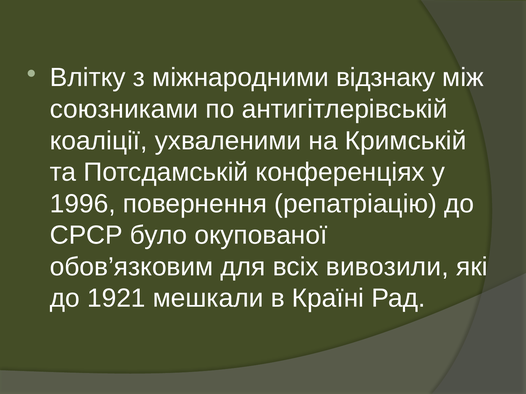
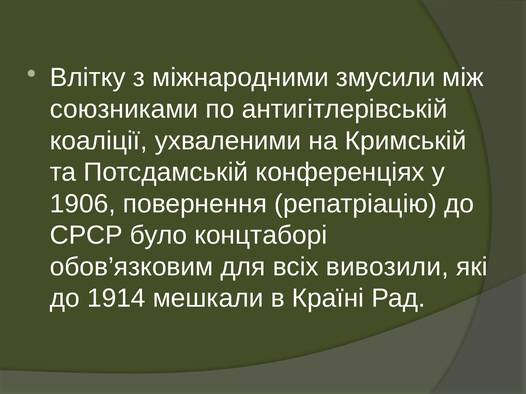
відзнаку: відзнаку -> змусили (386, 78)
1996: 1996 -> 1906 (83, 204)
окупованої: окупованої -> концтаборі (261, 236)
1921: 1921 -> 1914 (116, 299)
